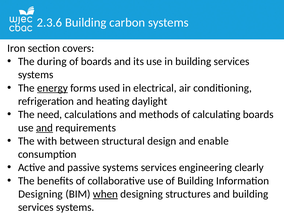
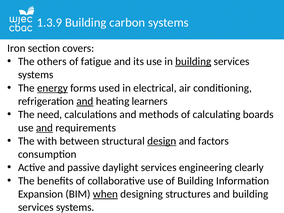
2.3.6: 2.3.6 -> 1.3.9 (49, 22)
during: during -> others (52, 61)
of boards: boards -> fatigue (96, 61)
building underline: none -> present (193, 61)
and underline: none -> present (85, 101)
daylight: daylight -> learners (150, 101)
design underline: none -> present (162, 141)
enable: enable -> factors (213, 141)
passive systems: systems -> daylight (120, 168)
Designing: Designing -> Expansion (41, 194)
